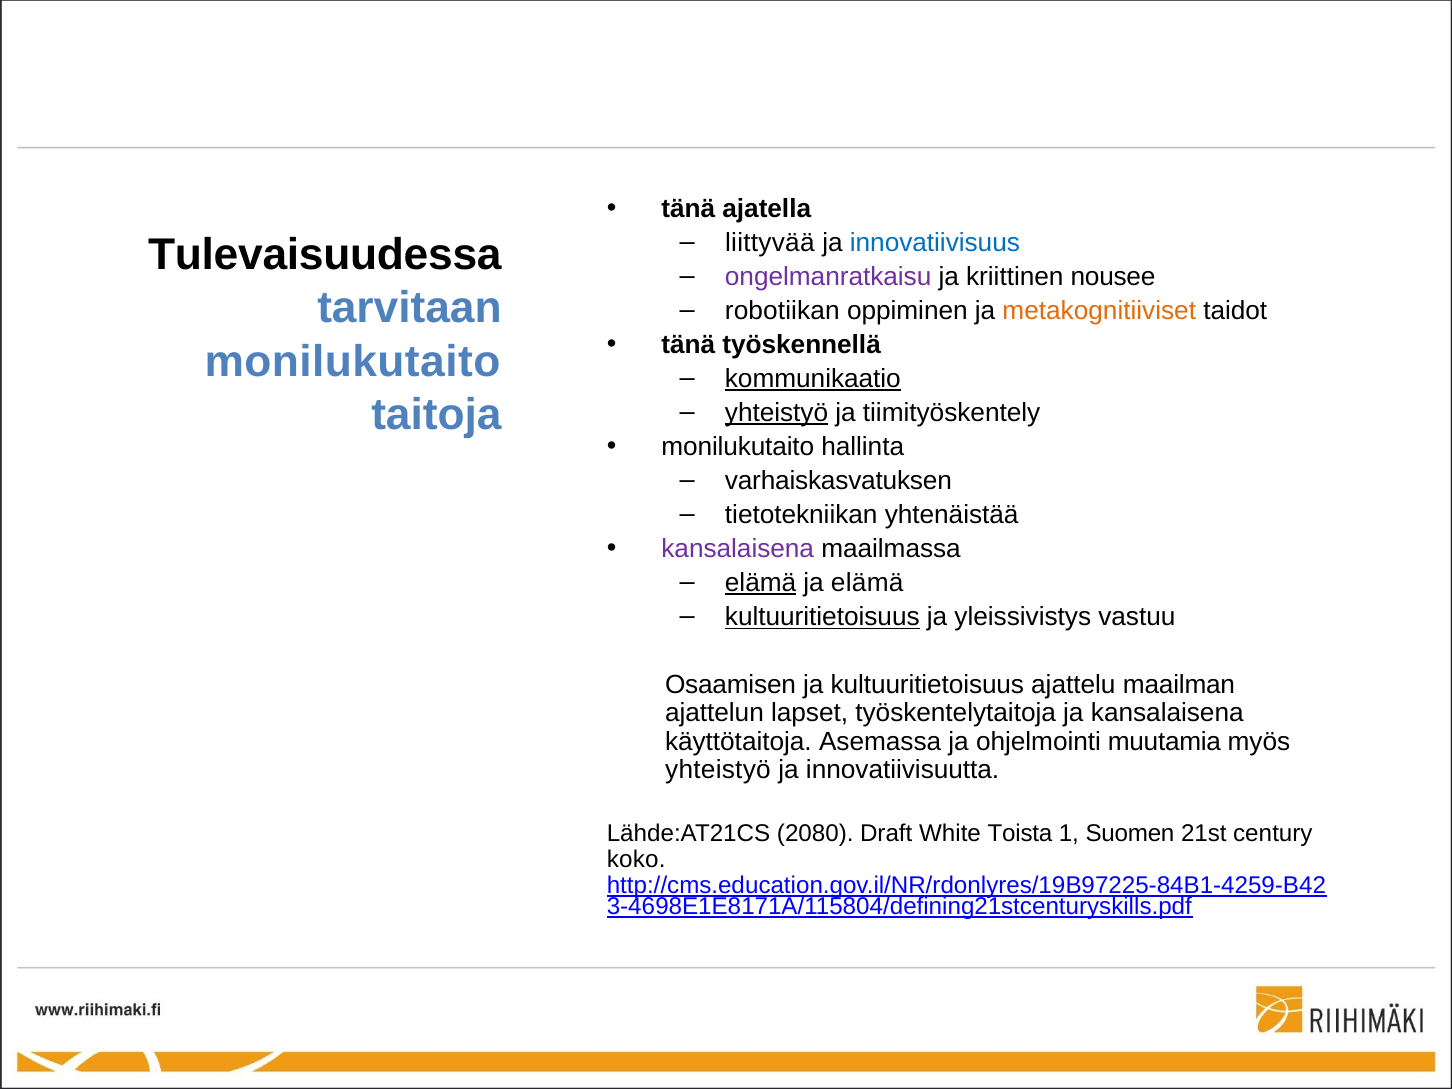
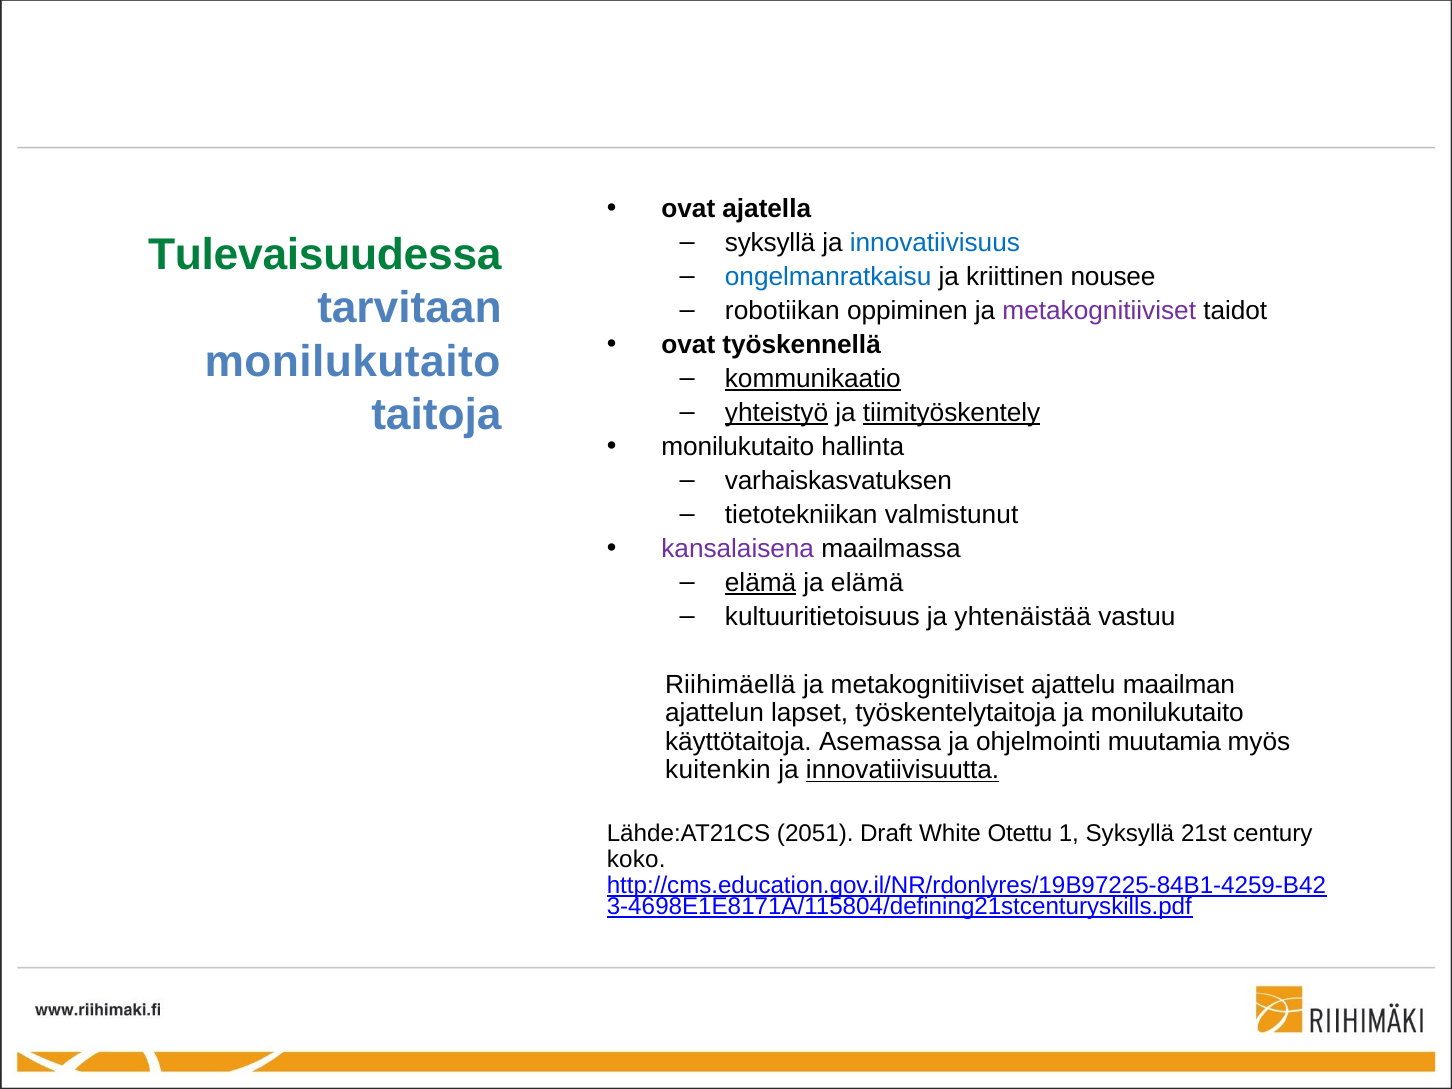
tänä: tänä -> ovat (688, 209)
liittyvää: liittyvää -> syksyllä (770, 243)
Tulevaisuudessa colour: black -> green (325, 255)
ongelmanratkaisu colour: purple -> blue (828, 277)
metakognitiiviset colour: orange -> purple (1099, 311)
tänä: tänä -> ovat (688, 345)
tiimityöskentely underline: none -> present (952, 413)
yhtenäistää: yhtenäistää -> valmistunut (952, 515)
kultuuritietoisuus underline: present -> none (822, 617)
yleissivistys: yleissivistys -> yhtenäistää (1023, 617)
Osaamisen: Osaamisen -> Riihimäellä (730, 685)
kultuuritietoisuus: kultuuritietoisuus -> metakognitiiviset (927, 685)
ja kansalaisena: kansalaisena -> monilukutaito (1167, 713)
yhteistyö: yhteistyö -> kuitenkin (718, 770)
innovatiivisuutta underline: none -> present (903, 770)
2080: 2080 -> 2051 (815, 833)
Toista: Toista -> Otettu (1020, 833)
1 Suomen: Suomen -> Syksyllä (1130, 833)
